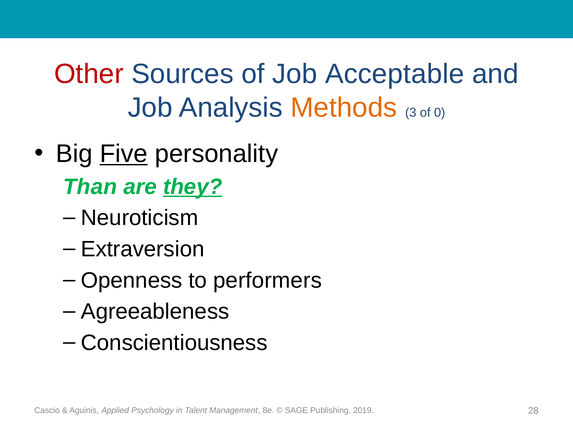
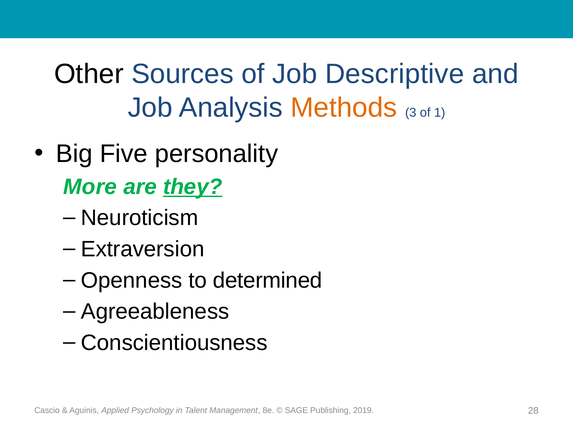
Other colour: red -> black (89, 74)
Acceptable: Acceptable -> Descriptive (395, 74)
0: 0 -> 1 (440, 112)
Five underline: present -> none (124, 154)
Than: Than -> More (90, 187)
performers: performers -> determined (268, 280)
